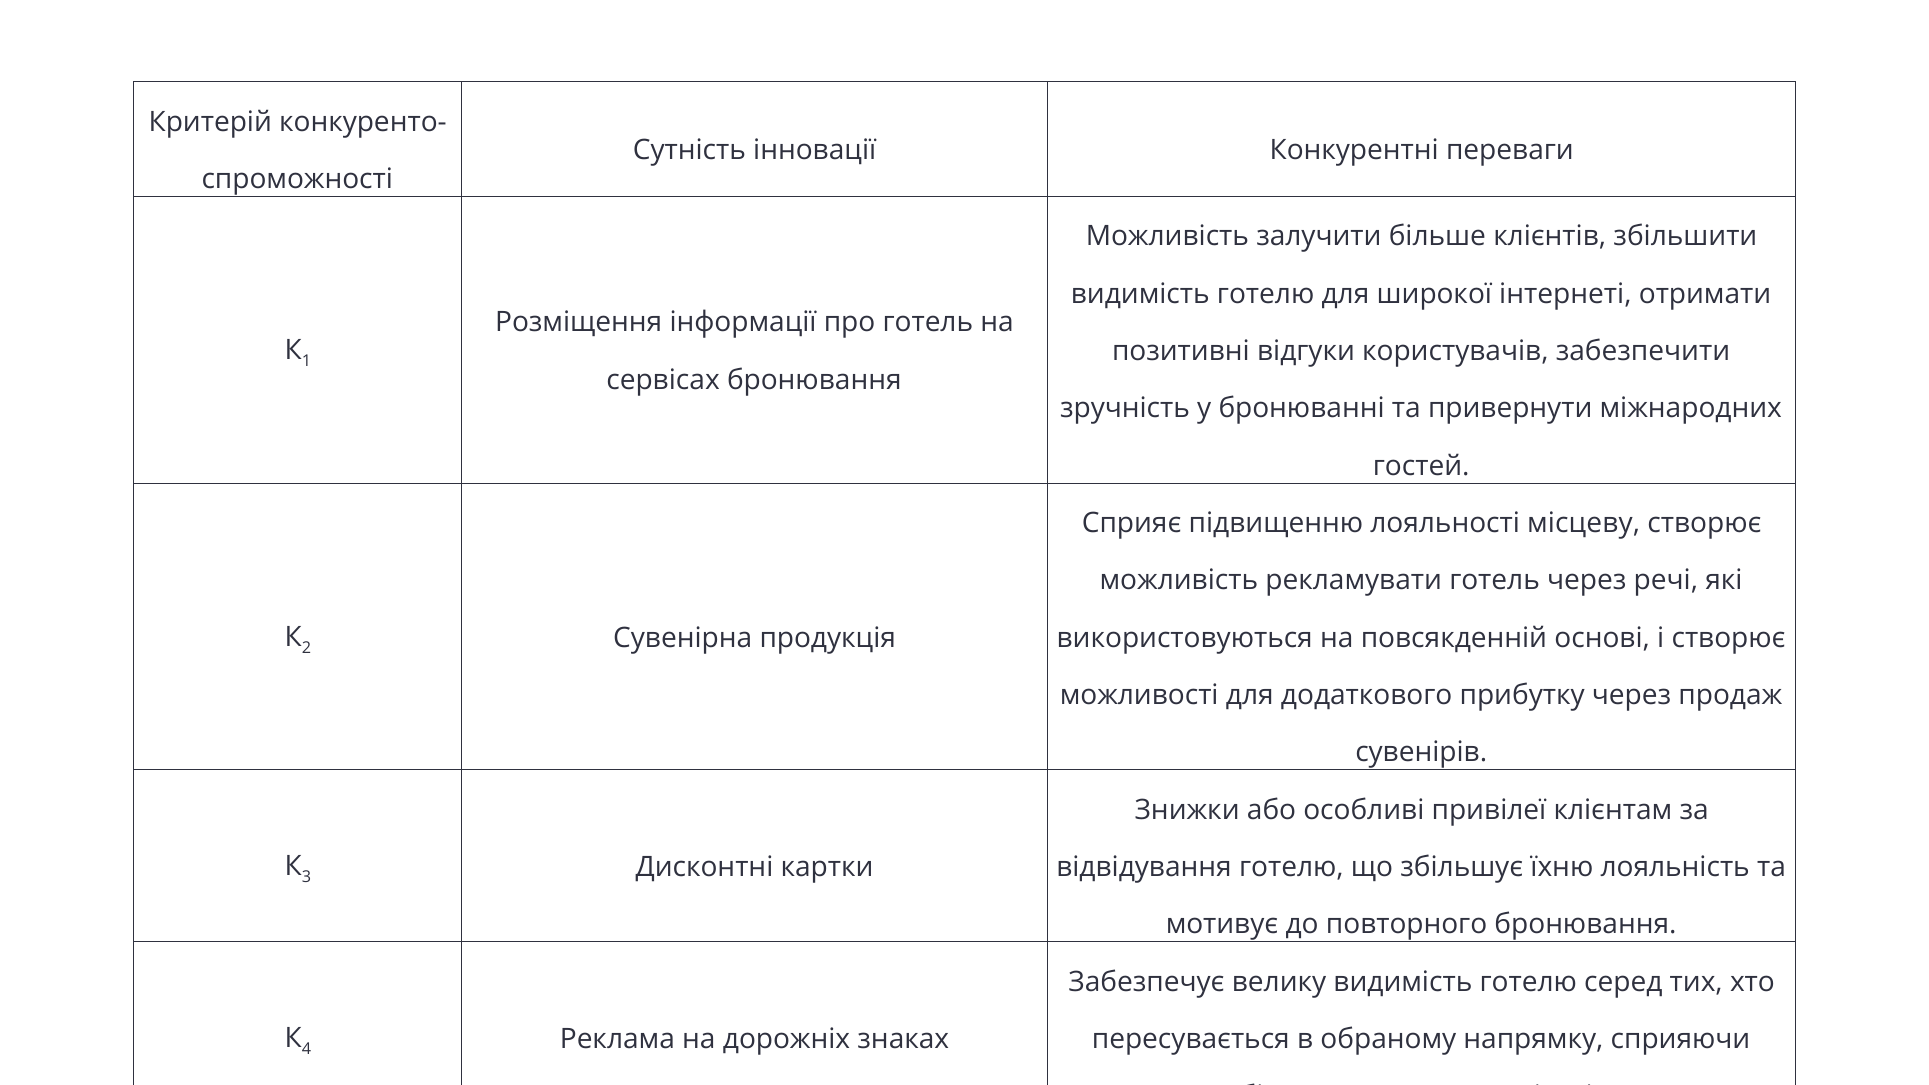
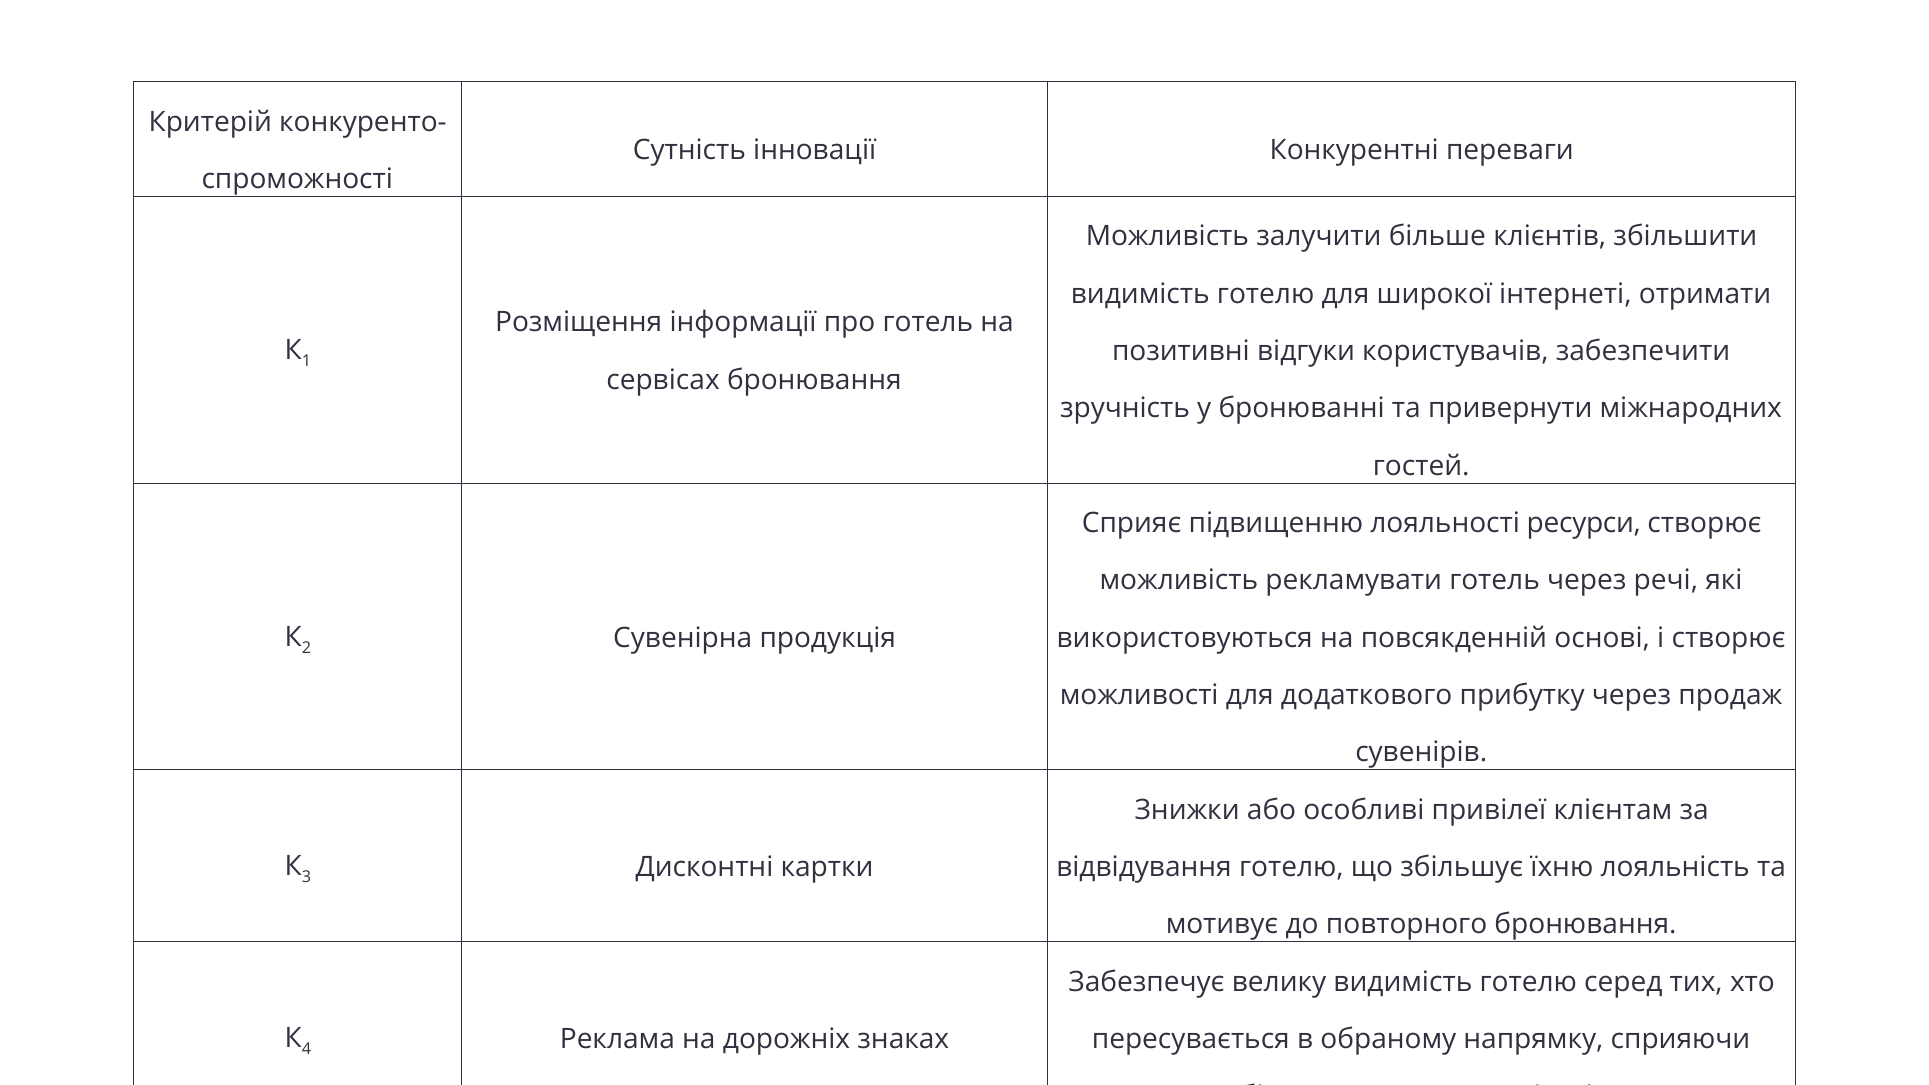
місцеву: місцеву -> ресурси (1584, 523)
